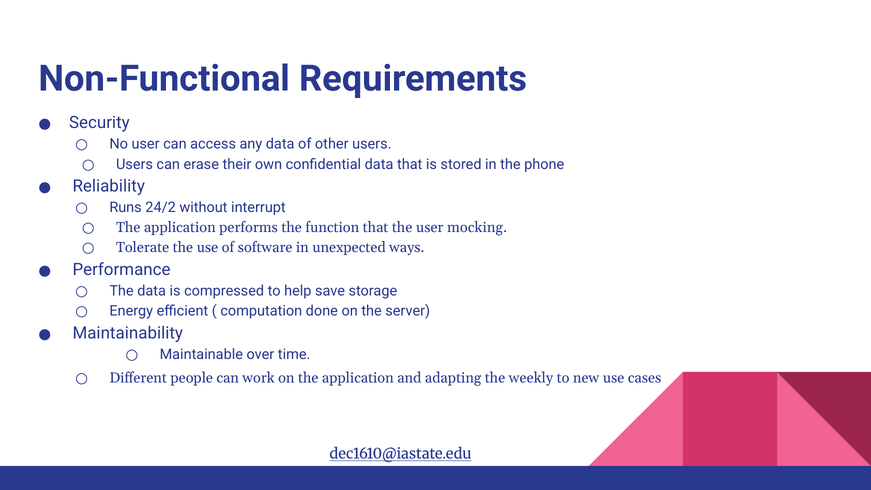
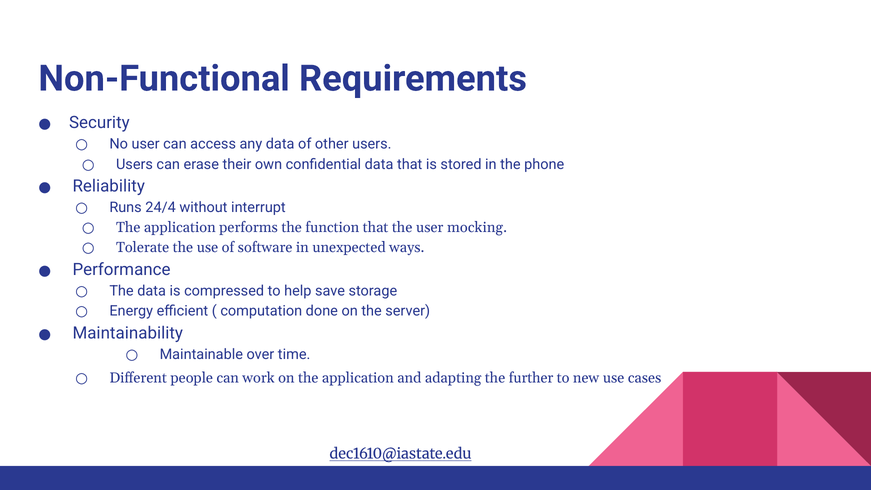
24/2: 24/2 -> 24/4 (161, 208)
weekly: weekly -> further (531, 378)
